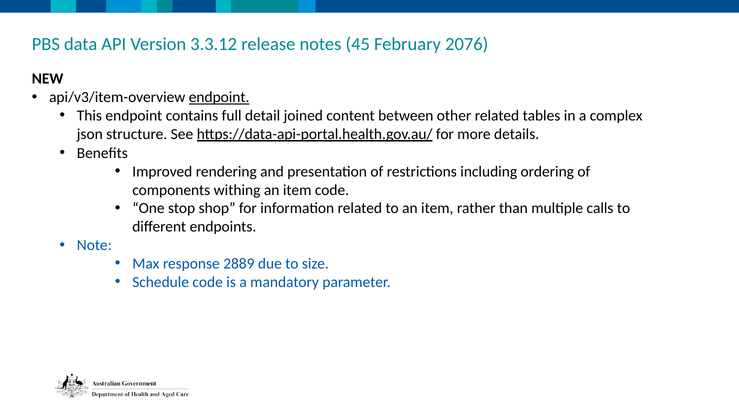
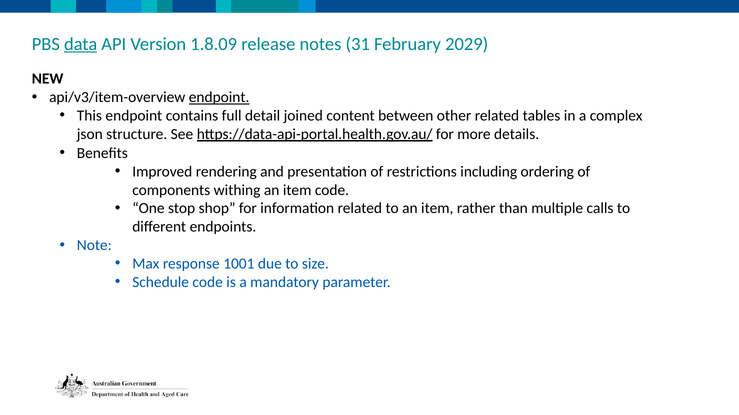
data underline: none -> present (81, 44)
3.3.12: 3.3.12 -> 1.8.09 (214, 44)
45: 45 -> 31 (358, 44)
2076: 2076 -> 2029 (467, 44)
2889: 2889 -> 1001 (239, 264)
